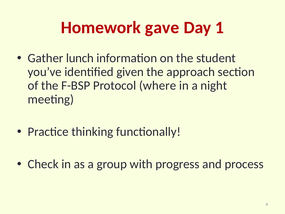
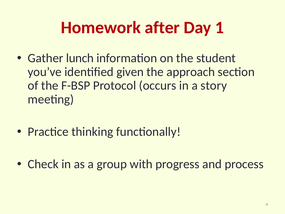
gave: gave -> after (162, 28)
where: where -> occurs (158, 85)
night: night -> story (214, 85)
